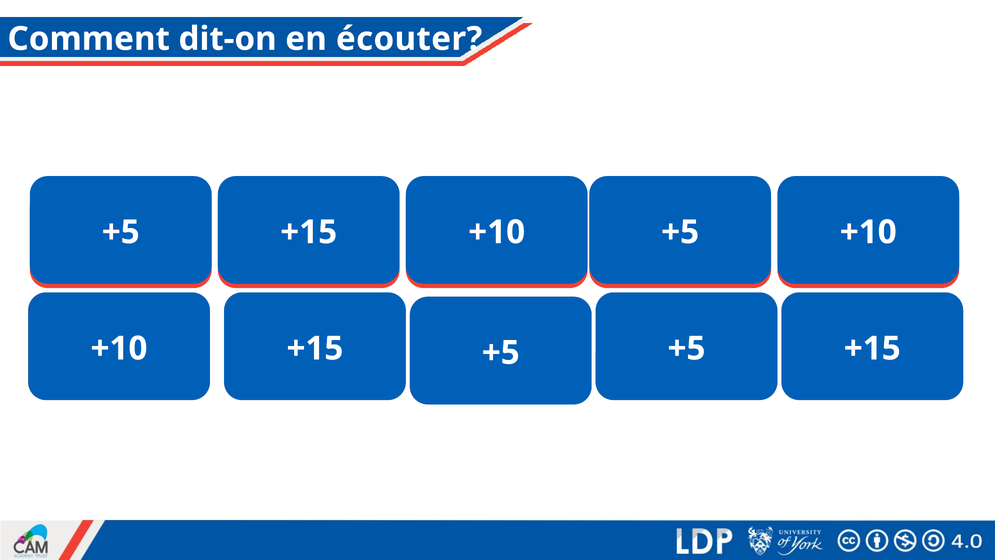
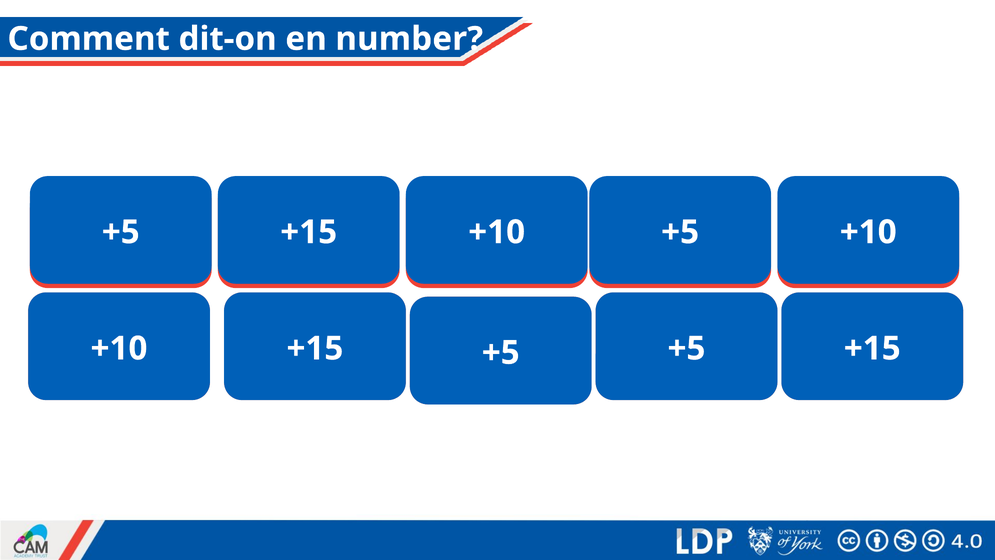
écouter: écouter -> number (409, 39)
